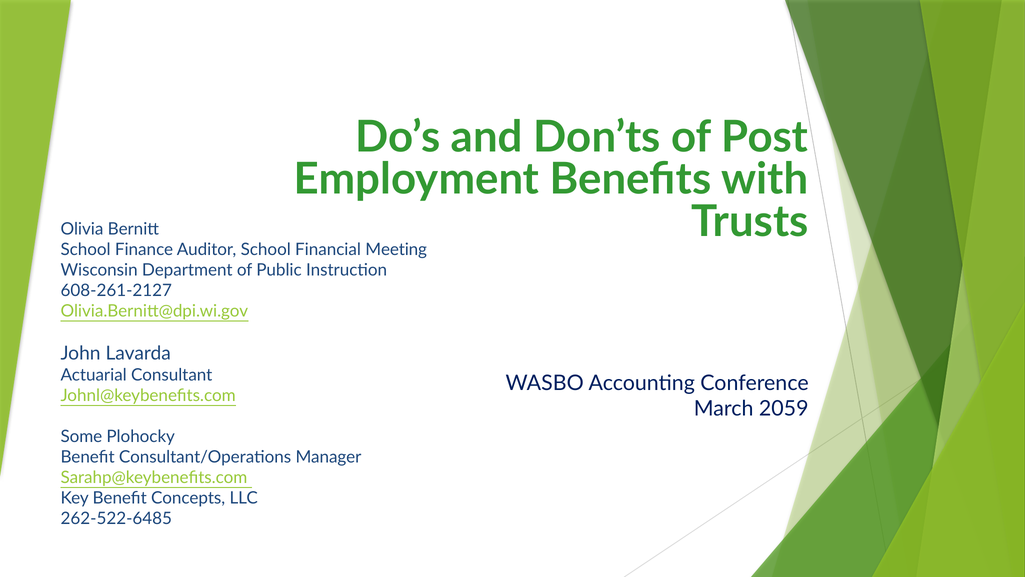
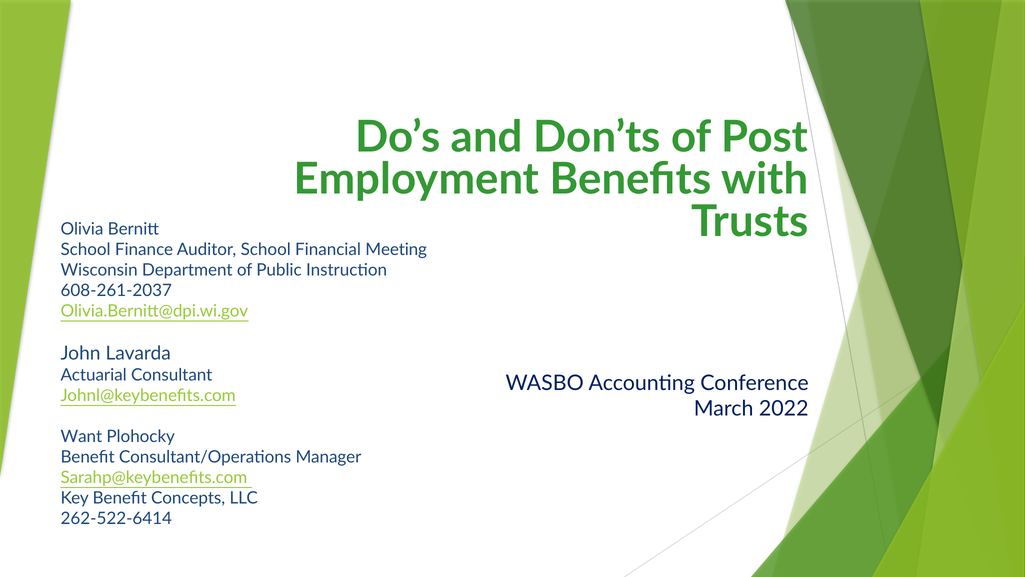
608-261-2127: 608-261-2127 -> 608-261-2037 (116, 290)
2059: 2059 -> 2022 (784, 409)
Some: Some -> Want (81, 436)
262-522-6485: 262-522-6485 -> 262-522-6414 (116, 518)
